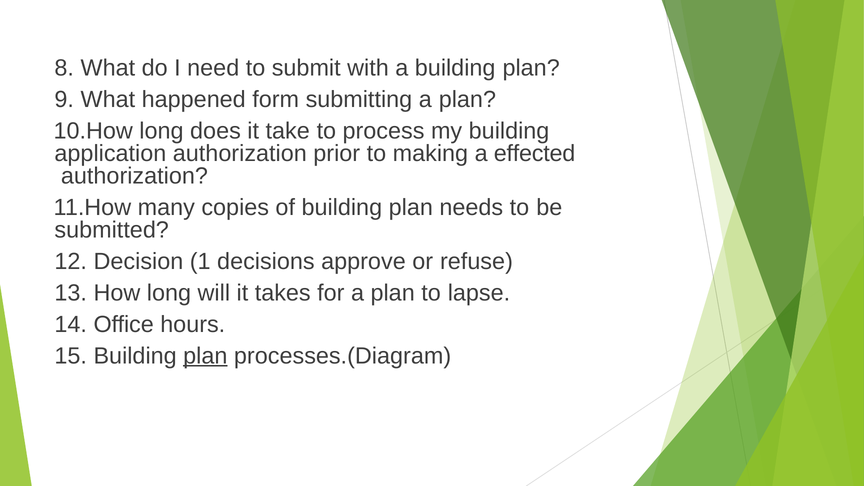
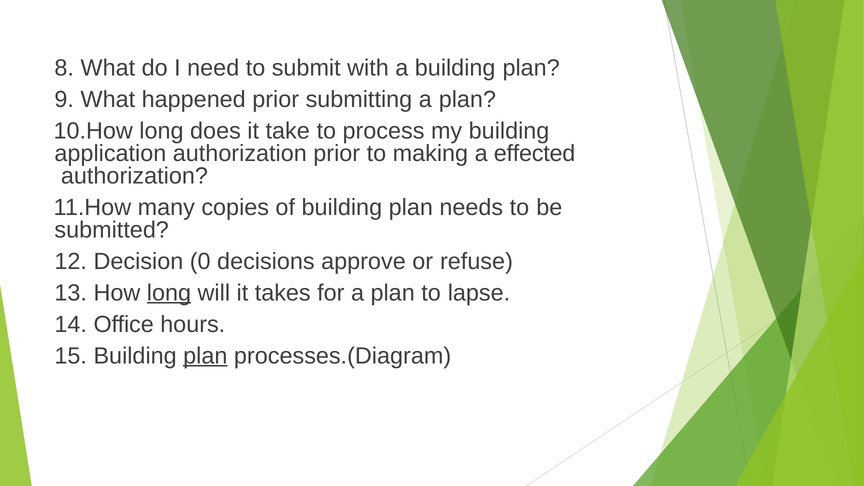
happened form: form -> prior (276, 100)
1: 1 -> 0 (200, 261)
long underline: none -> present (169, 293)
